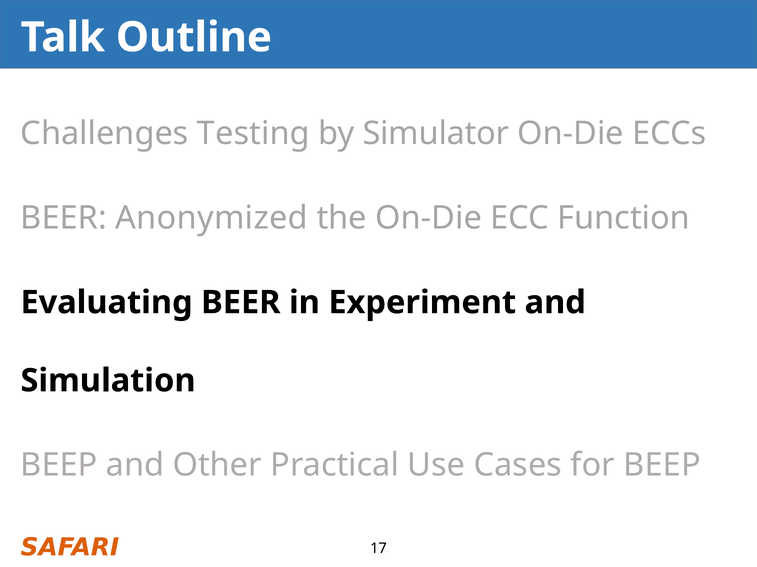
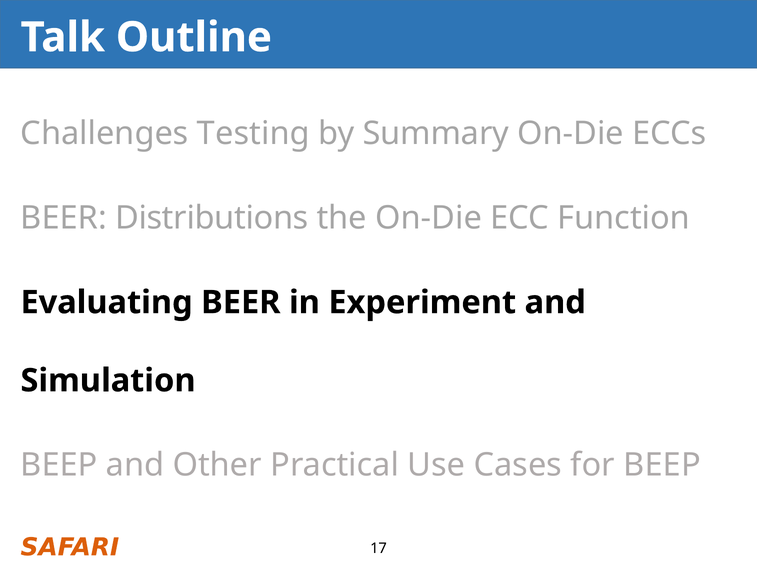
Simulator: Simulator -> Summary (436, 134)
Anonymized: Anonymized -> Distributions (212, 218)
